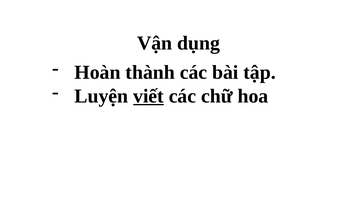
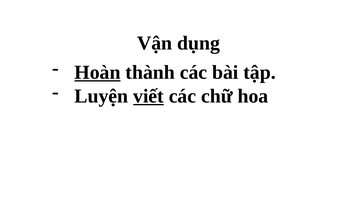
Hoàn underline: none -> present (98, 72)
